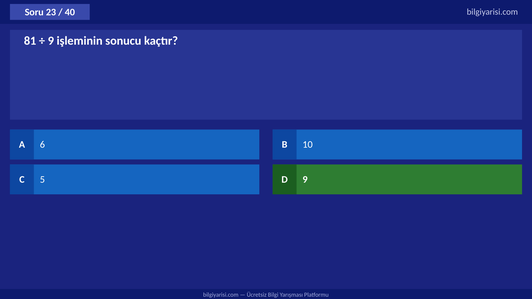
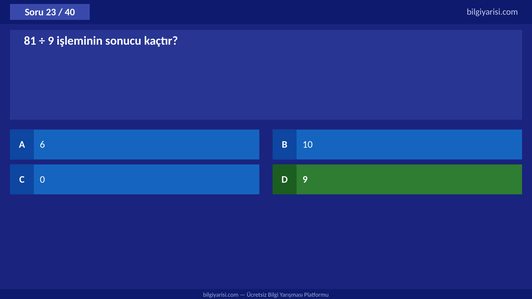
5: 5 -> 0 (42, 180)
